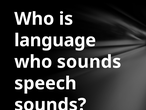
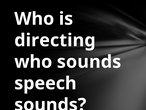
language: language -> directing (55, 40)
